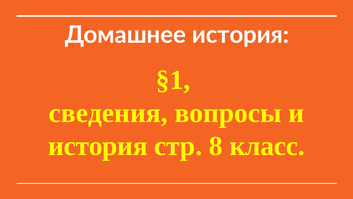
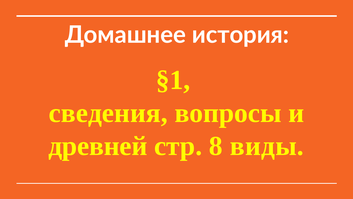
история: история -> древней (98, 146)
класс: класс -> виды (267, 146)
